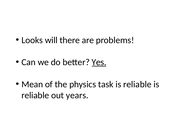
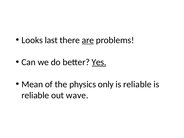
will: will -> last (51, 40)
are underline: none -> present (88, 40)
task: task -> only (106, 84)
years: years -> wave (77, 95)
